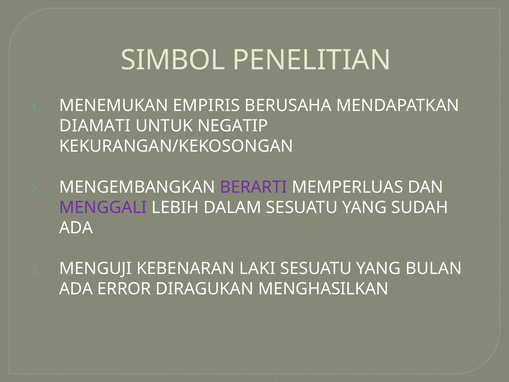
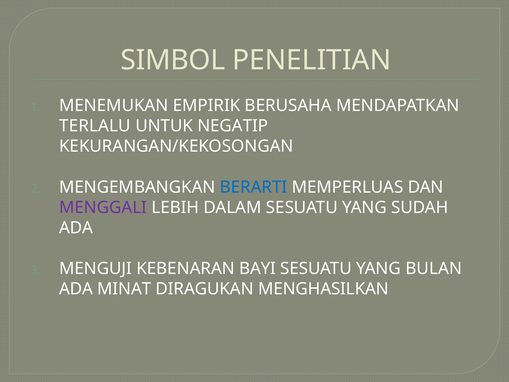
EMPIRIS: EMPIRIS -> EMPIRIK (207, 106)
DIAMATI: DIAMATI -> TERLALU (95, 126)
BERARTI colour: purple -> blue (254, 187)
LAKI: LAKI -> BAYI (258, 268)
ERROR: ERROR -> MINAT (124, 289)
